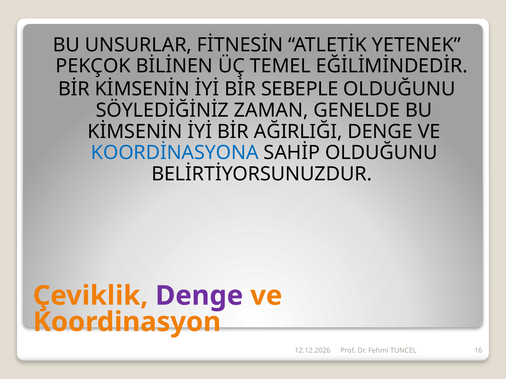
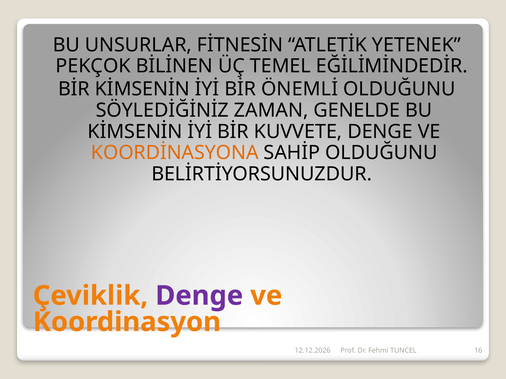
SEBEPLE: SEBEPLE -> ÖNEMLİ (300, 89)
AĞIRLIĞI: AĞIRLIĞI -> KUVVETE (298, 132)
KOORDİNASYONA colour: blue -> orange (175, 153)
